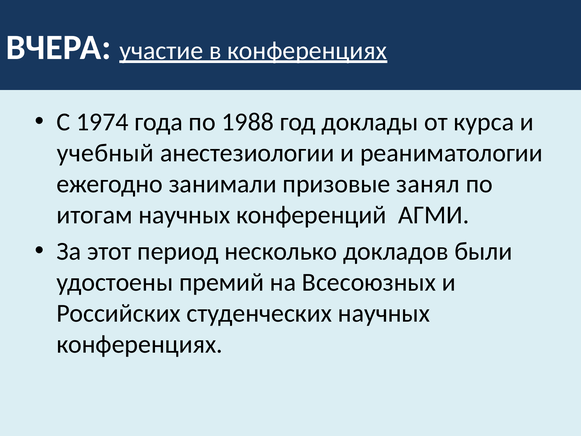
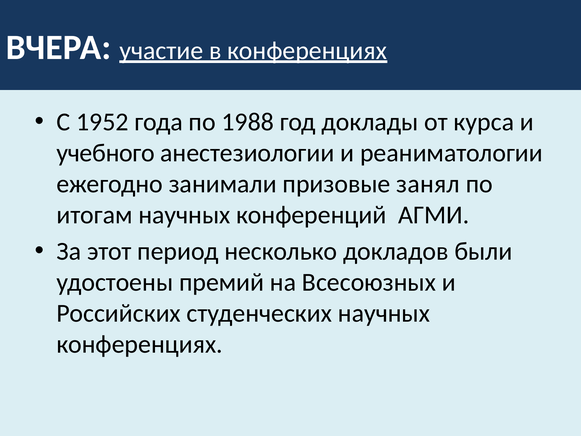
1974: 1974 -> 1952 (102, 122)
учебный: учебный -> учебного (106, 153)
